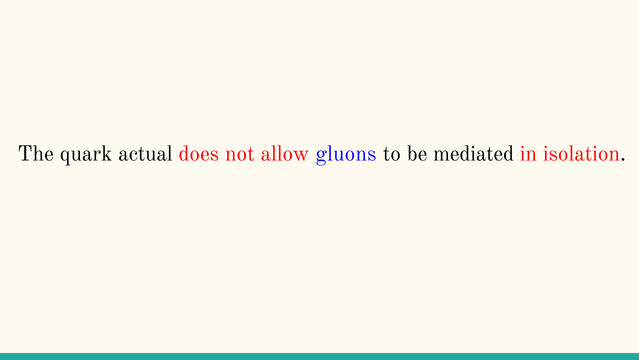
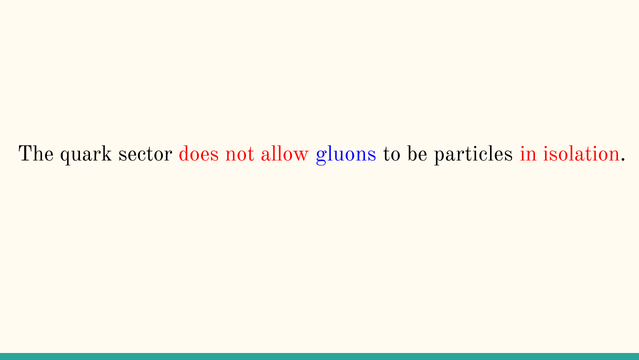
actual: actual -> sector (145, 153)
mediated: mediated -> particles (473, 153)
